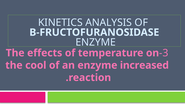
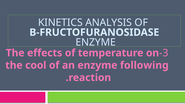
increased: increased -> following (144, 65)
